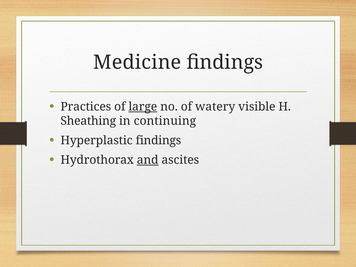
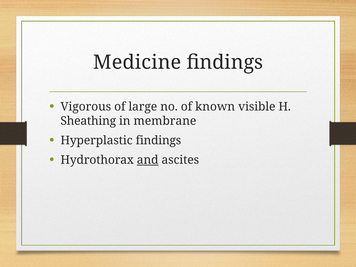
Practices: Practices -> Vigorous (86, 107)
large underline: present -> none (143, 107)
watery: watery -> known (215, 107)
continuing: continuing -> membrane (165, 121)
